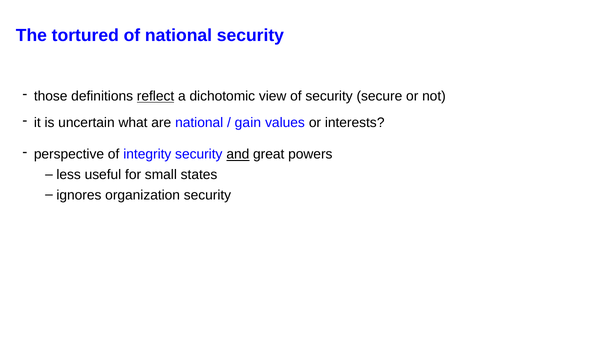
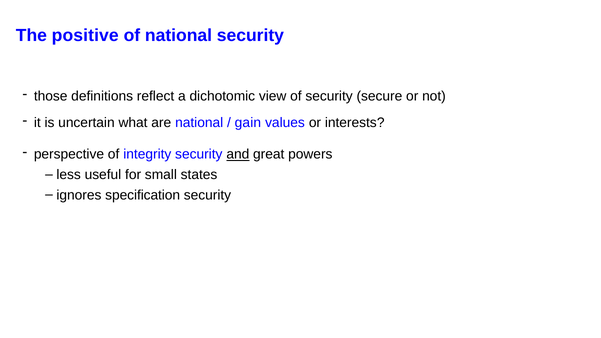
tortured: tortured -> positive (85, 36)
reflect underline: present -> none (156, 96)
organization: organization -> specification (143, 195)
